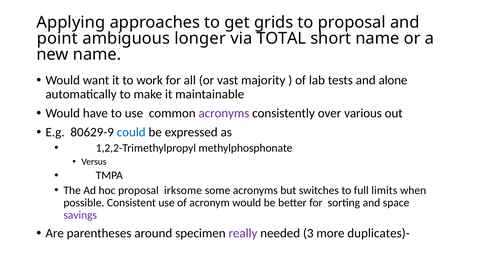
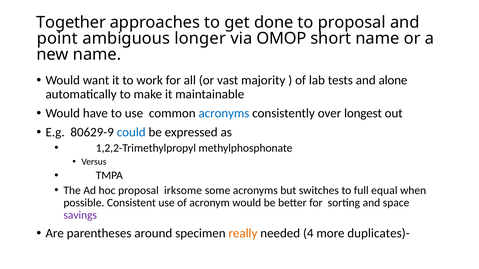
Applying: Applying -> Together (71, 23)
grids: grids -> done (274, 23)
TOTAL: TOTAL -> OMOP (281, 39)
acronyms colour: purple -> blue (224, 113)
various: various -> longest (363, 113)
limits: limits -> equal (384, 191)
really colour: purple -> orange (243, 234)
3: 3 -> 4 (308, 234)
